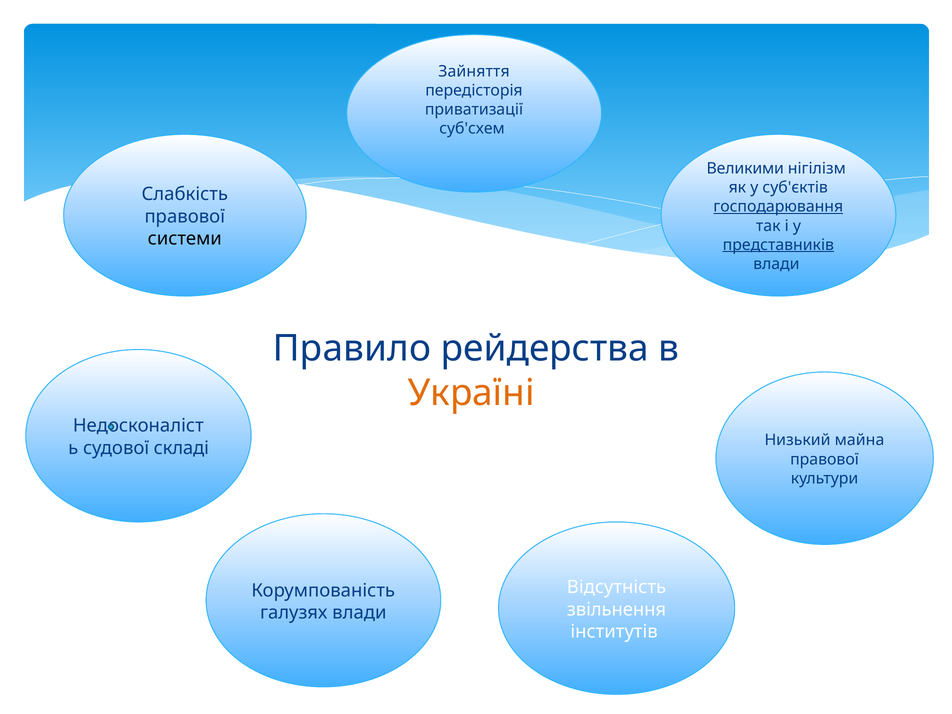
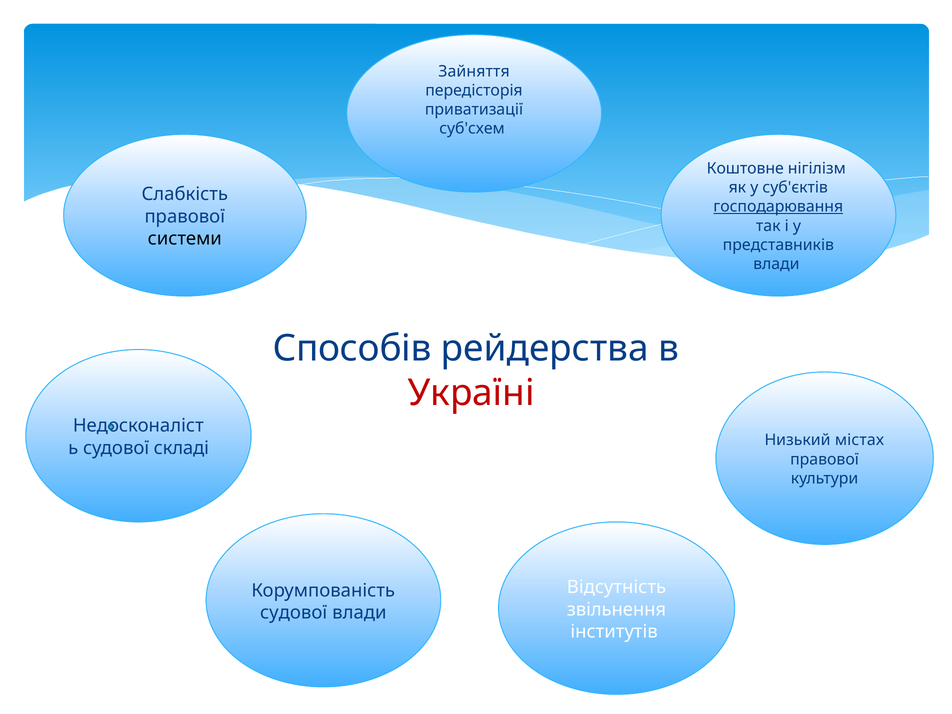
Великими: Великими -> Коштовне (745, 169)
представників underline: present -> none (778, 245)
Правило: Правило -> Способів (352, 349)
Україні colour: orange -> red (471, 393)
майна: майна -> містах (859, 440)
галузях: галузях -> судової (294, 613)
